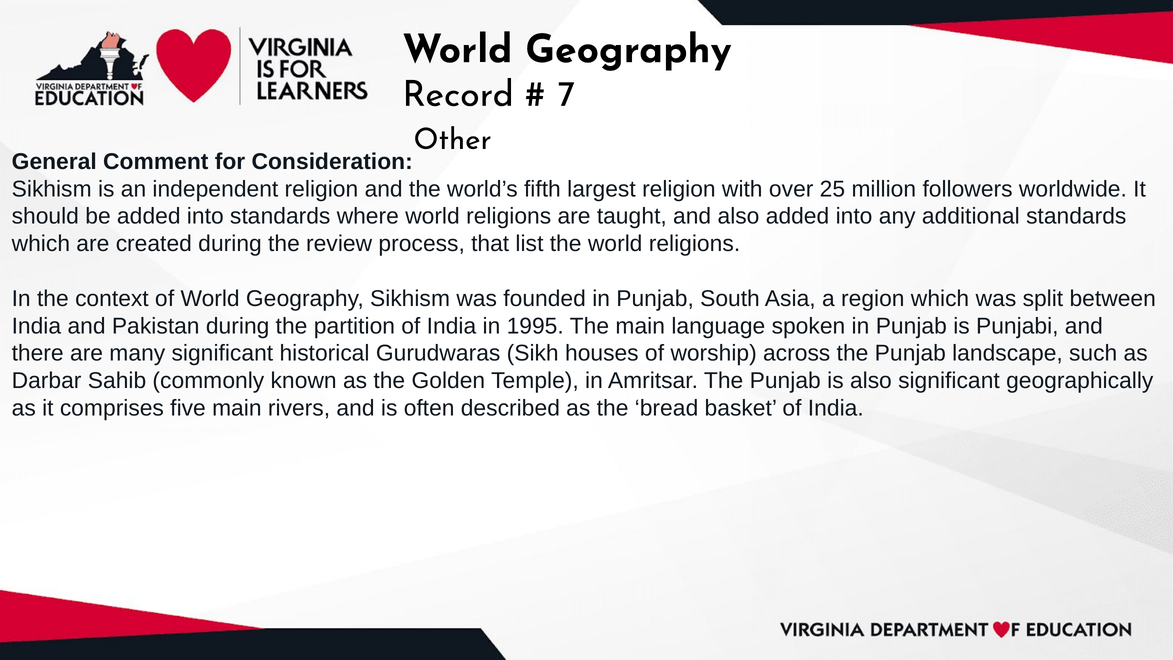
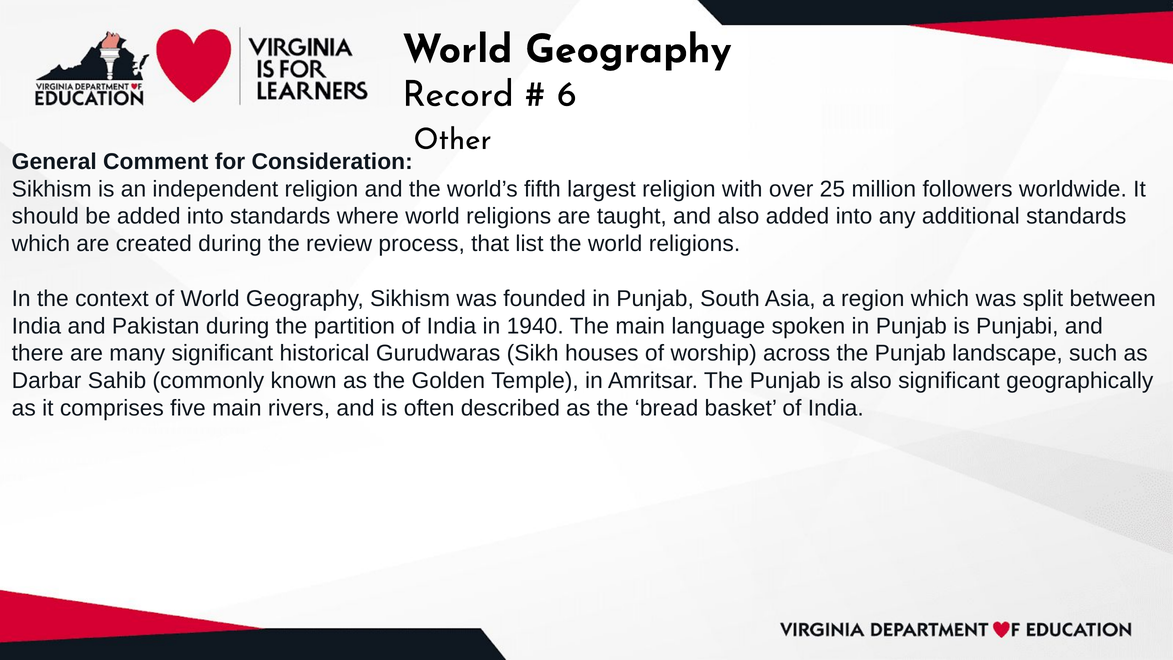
7: 7 -> 6 (567, 94)
1995: 1995 -> 1940 (535, 326)
